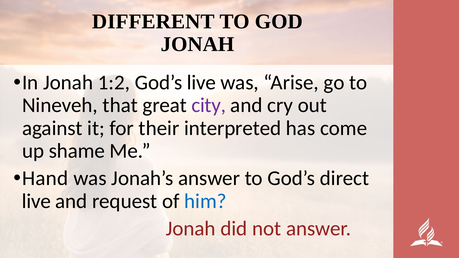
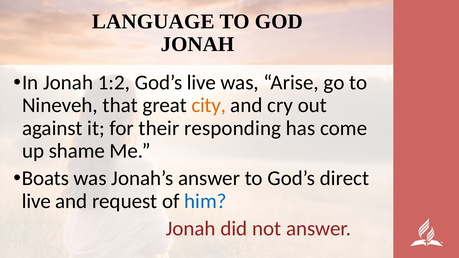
DIFFERENT: DIFFERENT -> LANGUAGE (153, 22)
city colour: purple -> orange (209, 105)
interpreted: interpreted -> responding (233, 128)
Hand: Hand -> Boats (45, 178)
